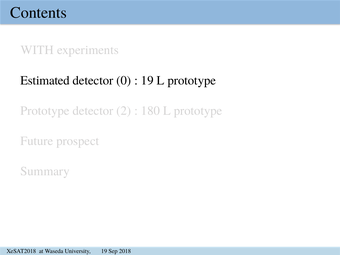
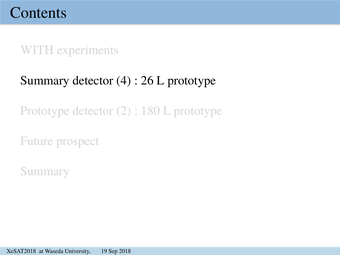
Estimated: Estimated -> Summary (45, 80)
0: 0 -> 4 (124, 80)
19: 19 -> 26 (147, 80)
